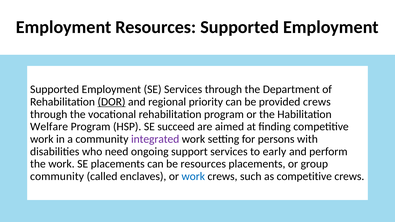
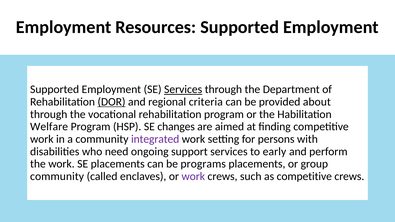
Services underline: none -> present (183, 89)
priority: priority -> criteria (206, 102)
provided crews: crews -> about (317, 102)
succeed: succeed -> changes (176, 127)
be resources: resources -> programs (203, 164)
work colour: blue -> purple (193, 176)
